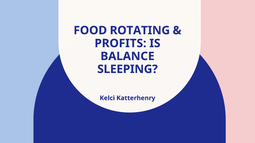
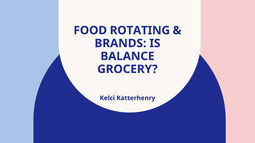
PROFITS: PROFITS -> BRANDS (120, 43)
SLEEPING: SLEEPING -> GROCERY (127, 69)
